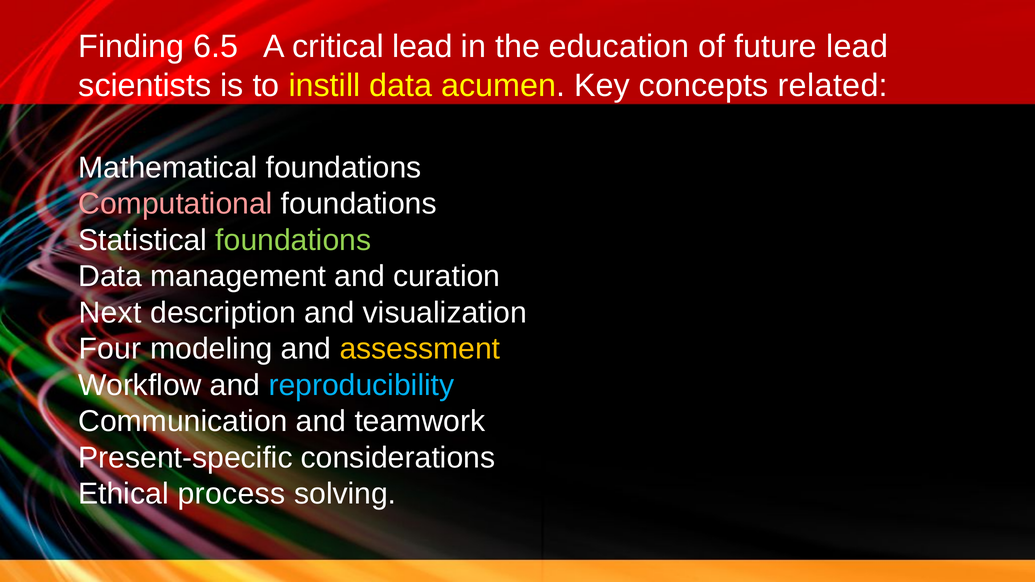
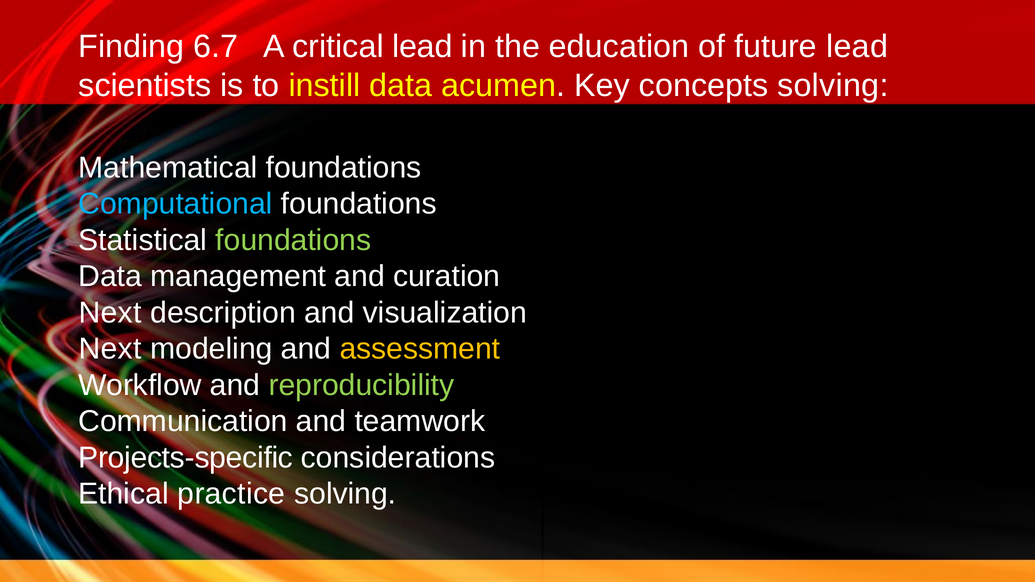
6.5: 6.5 -> 6.7 (216, 47)
concepts related: related -> solving (833, 86)
Computational colour: pink -> light blue (175, 204)
Four: Four -> Next (110, 349)
reproducibility colour: light blue -> light green (361, 385)
Present-specific: Present-specific -> Projects-specific (186, 458)
process: process -> practice (231, 494)
